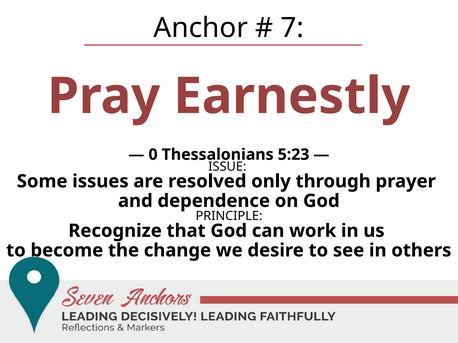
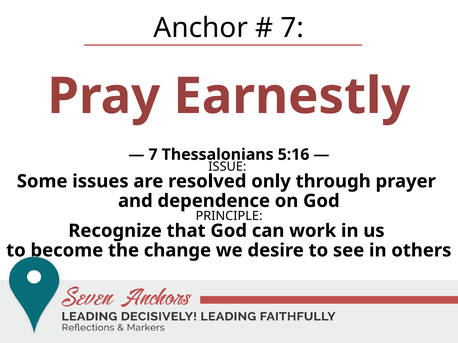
0: 0 -> 7 (153, 155)
5:23: 5:23 -> 5:16 (294, 155)
